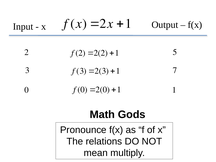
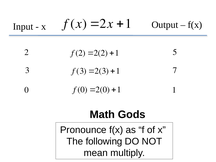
relations: relations -> following (104, 141)
